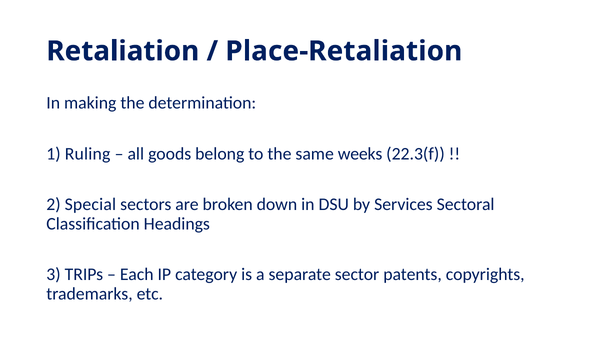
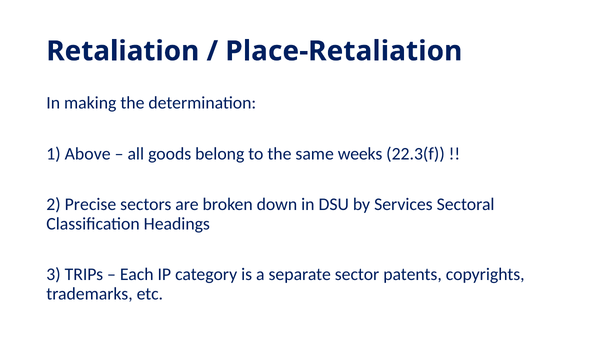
Ruling: Ruling -> Above (88, 154)
Special: Special -> Precise (90, 205)
